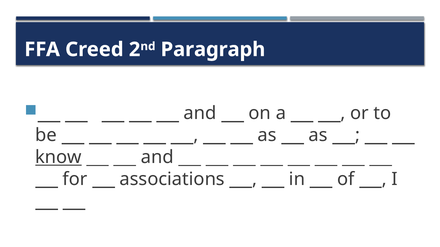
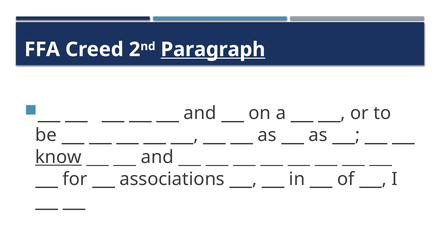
Paragraph underline: none -> present (213, 50)
